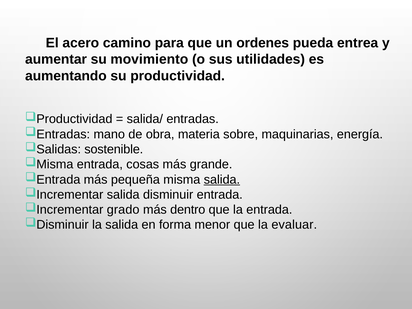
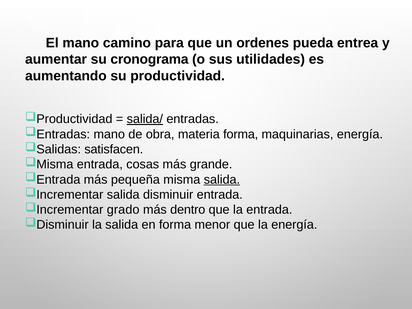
El acero: acero -> mano (81, 43)
movimiento: movimiento -> cronograma (149, 59)
salida/ underline: none -> present (145, 119)
materia sobre: sobre -> forma (241, 134)
sostenible: sostenible -> satisfacen (114, 149)
la evaluar: evaluar -> energía (294, 225)
